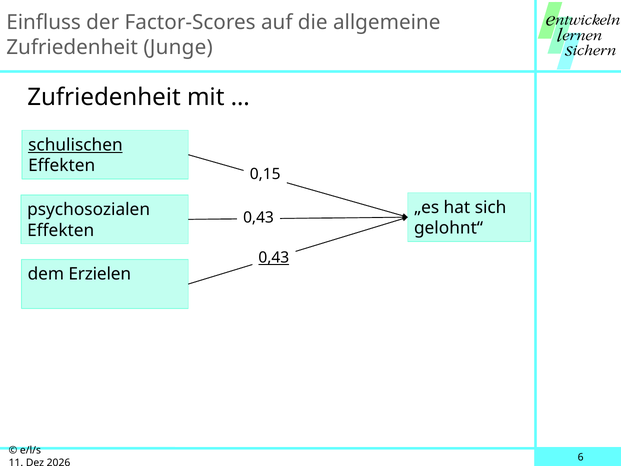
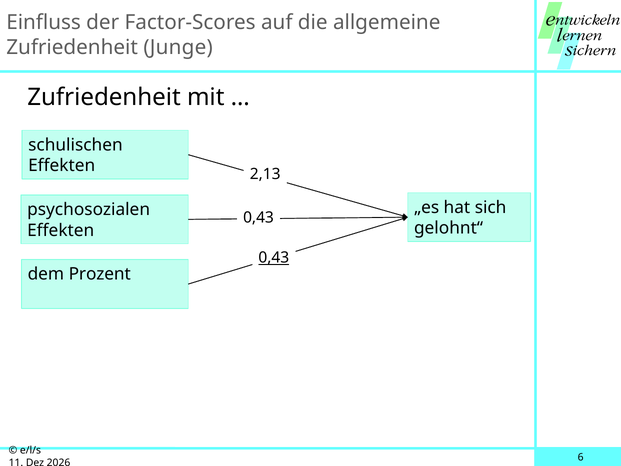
schulischen underline: present -> none (75, 145)
0,15: 0,15 -> 2,13 (265, 174)
Erzielen: Erzielen -> Prozent (100, 274)
